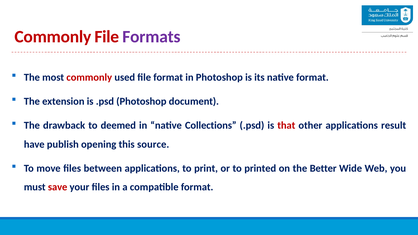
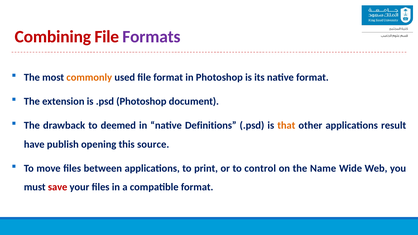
Commonly: Commonly -> Combining (53, 37)
commonly colour: red -> orange (89, 78)
Collections: Collections -> Definitions (211, 126)
that colour: red -> orange (286, 126)
printed: printed -> control (260, 168)
Better: Better -> Name (323, 168)
